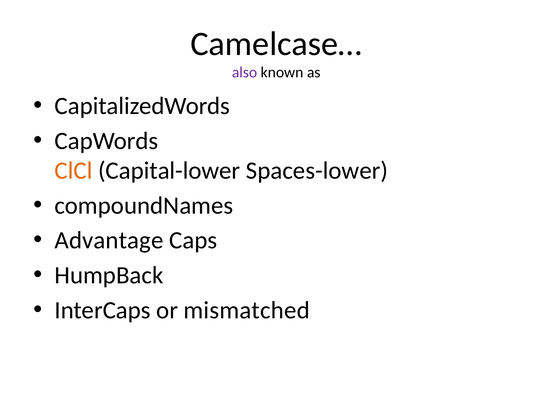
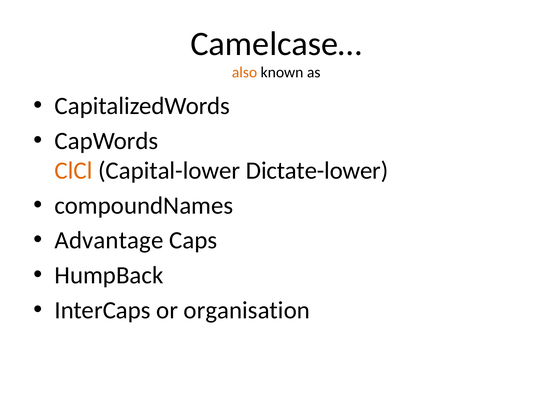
also colour: purple -> orange (244, 73)
Spaces-lower: Spaces-lower -> Dictate-lower (317, 171)
mismatched: mismatched -> organisation (247, 310)
